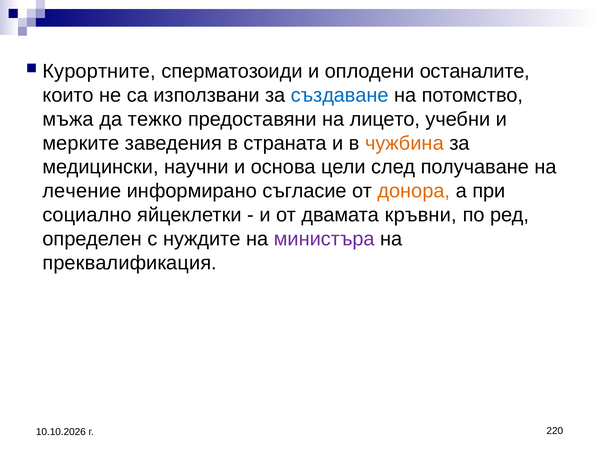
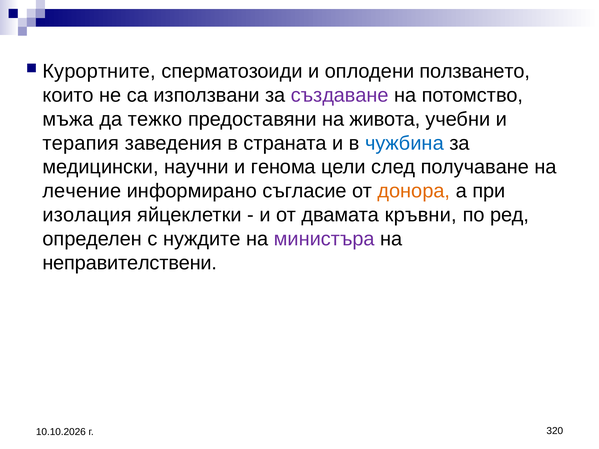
останалите: останалите -> ползването (475, 71)
създаване colour: blue -> purple (340, 95)
лицето: лицето -> живота (385, 119)
мерките: мерките -> терапия (81, 143)
чужбина colour: orange -> blue (404, 143)
основа: основа -> генома (283, 167)
социално: социално -> изолация (87, 215)
преквалификация: преквалификация -> неправителствени (130, 263)
220: 220 -> 320 (555, 431)
